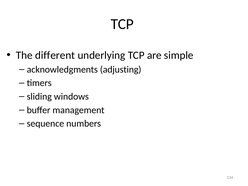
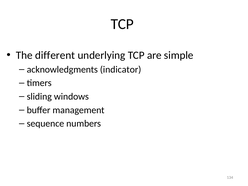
adjusting: adjusting -> indicator (121, 69)
